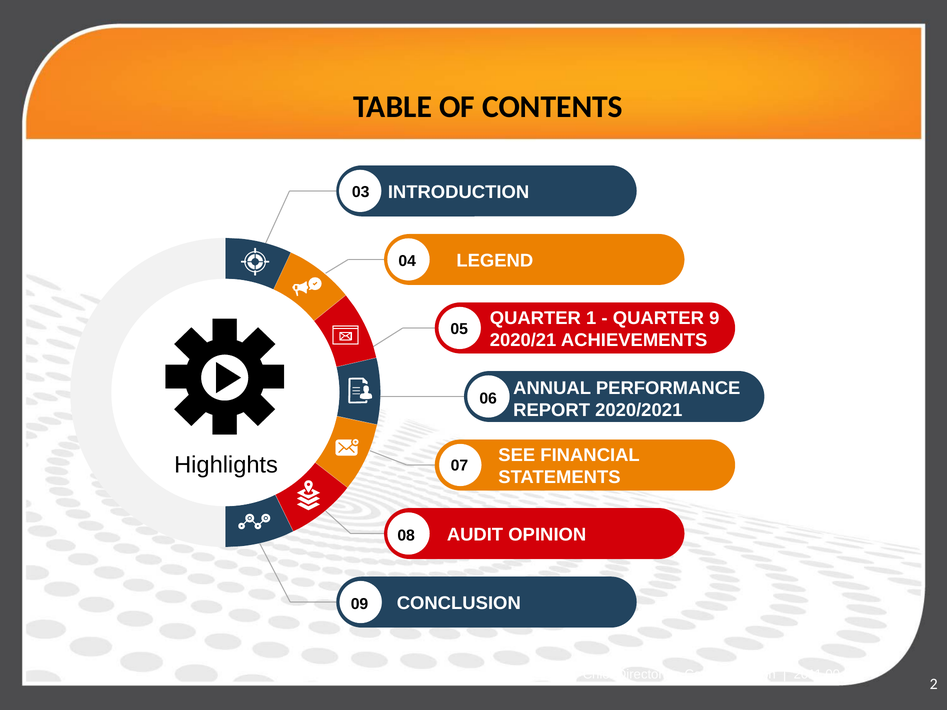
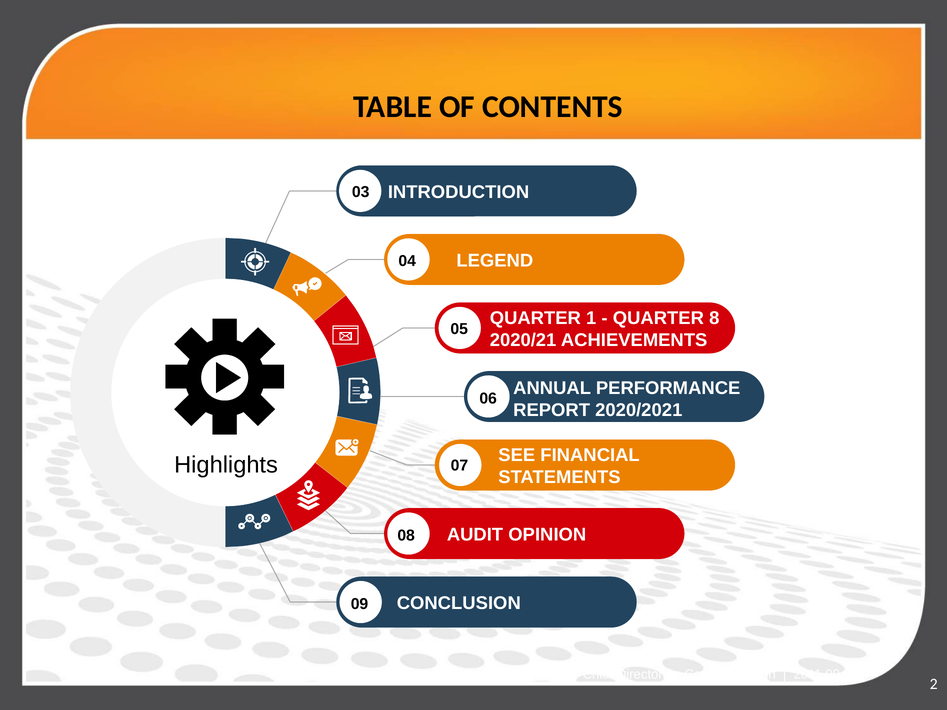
9: 9 -> 8 (714, 318)
